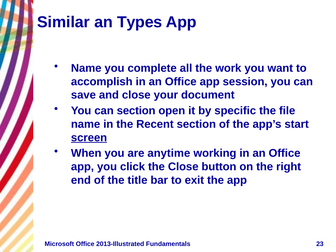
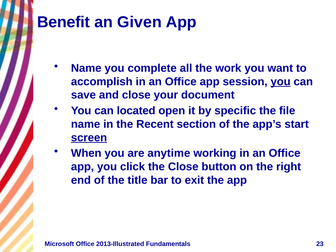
Similar: Similar -> Benefit (64, 22)
Types: Types -> Given (139, 22)
you underline: none -> present (281, 82)
can section: section -> located (136, 111)
